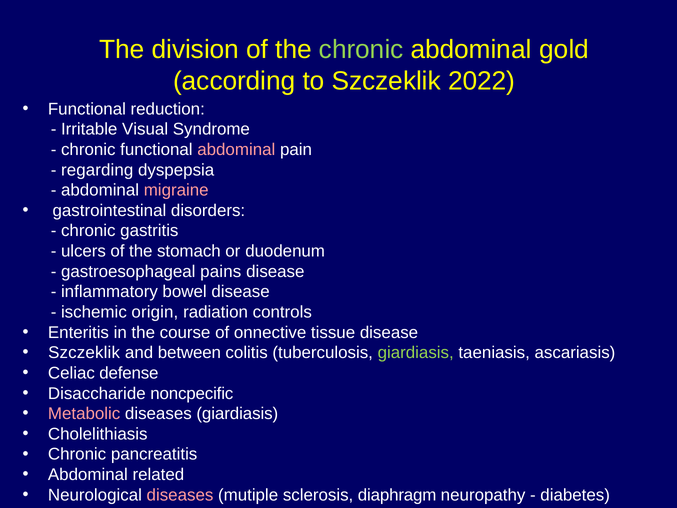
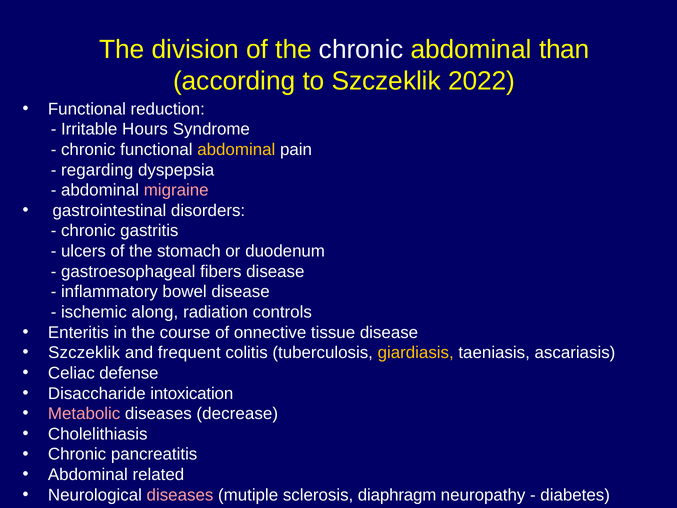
chronic colour: light green -> white (361, 50)
gold: gold -> than (564, 50)
Visual: Visual -> Hours (145, 129)
abdominal colour: pink -> yellow (236, 150)
pains: pains -> fibers (221, 271)
origin: origin -> along (155, 312)
between: between -> frequent (189, 353)
giardiasis colour: light green -> yellow (416, 353)
noncpecific: noncpecific -> intoxication (192, 393)
diseases giardiasis: giardiasis -> decrease (237, 414)
